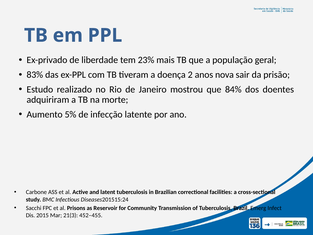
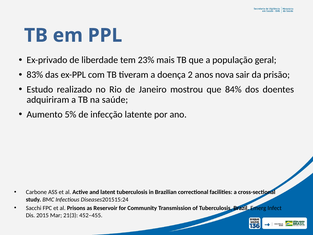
morte: morte -> saúde (115, 100)
